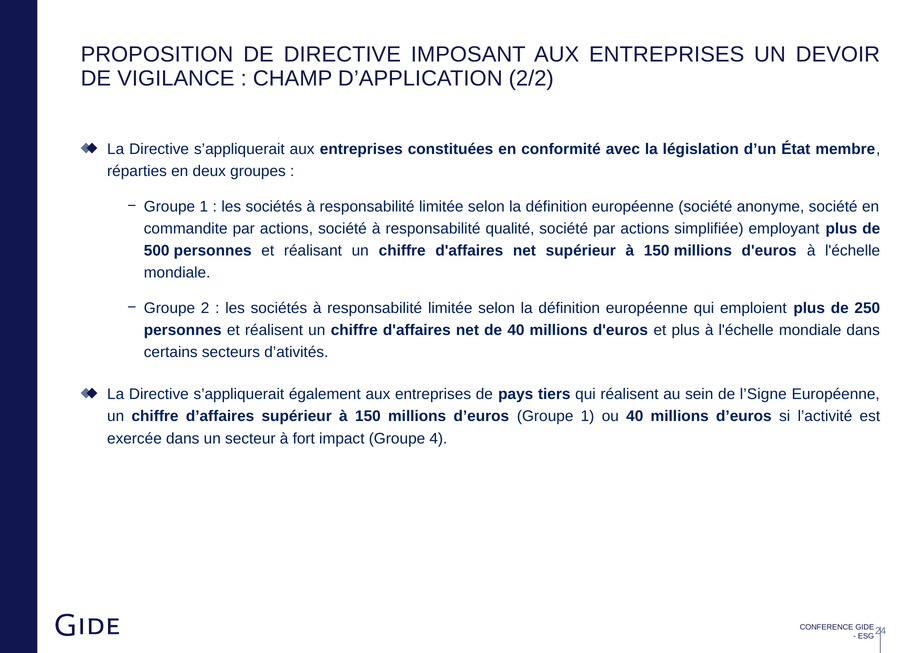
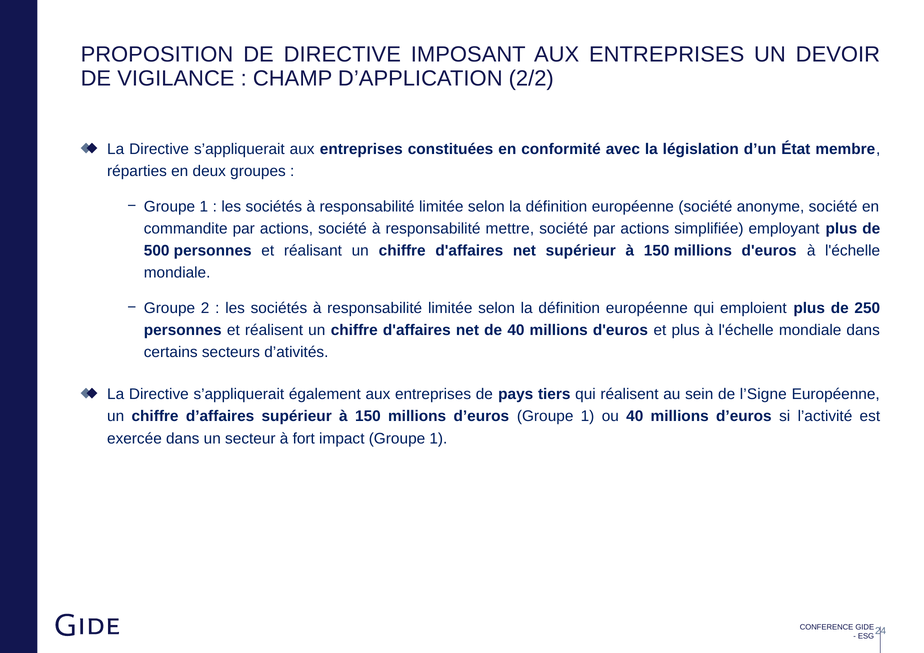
qualité: qualité -> mettre (510, 229)
impact Groupe 4: 4 -> 1 (438, 439)
